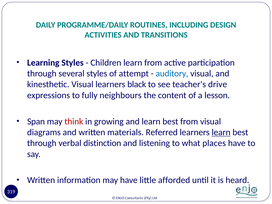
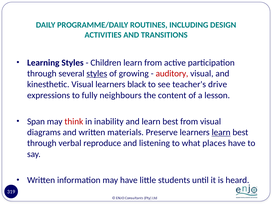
styles underline: none -> present (97, 73)
attempt: attempt -> growing (134, 73)
auditory colour: blue -> red (172, 73)
growing: growing -> inability (109, 121)
Referred: Referred -> Preserve (162, 132)
distinction: distinction -> reproduce (102, 143)
afforded: afforded -> students (174, 180)
